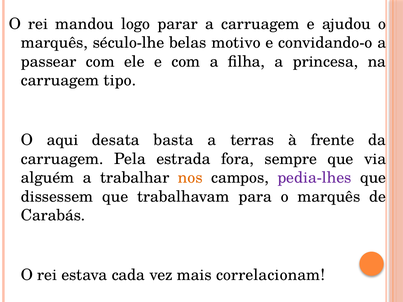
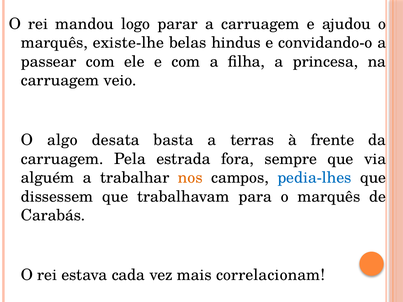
século-lhe: século-lhe -> existe-lhe (128, 43)
motivo: motivo -> hindus (236, 43)
tipo: tipo -> veio (120, 80)
aqui: aqui -> algo (62, 140)
pedia-lhes colour: purple -> blue (314, 178)
